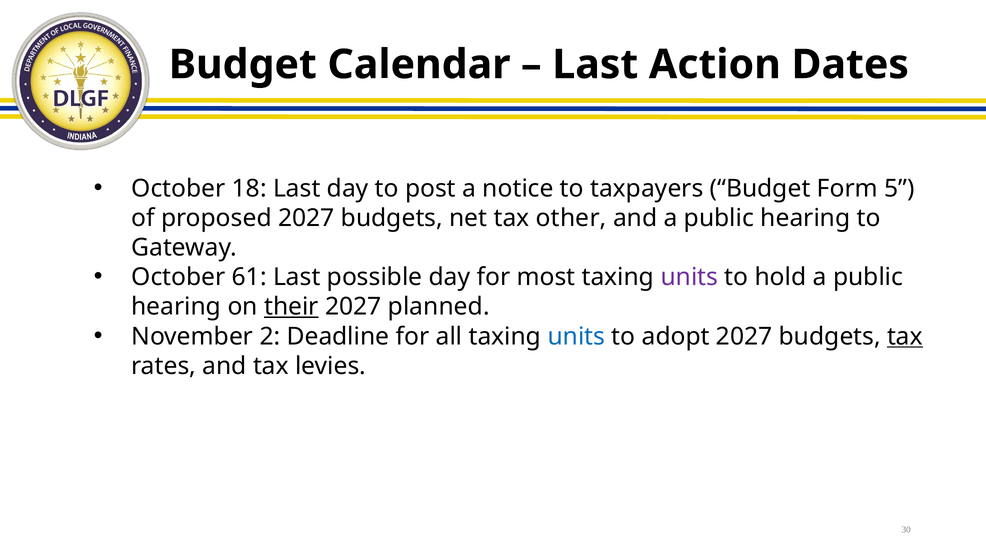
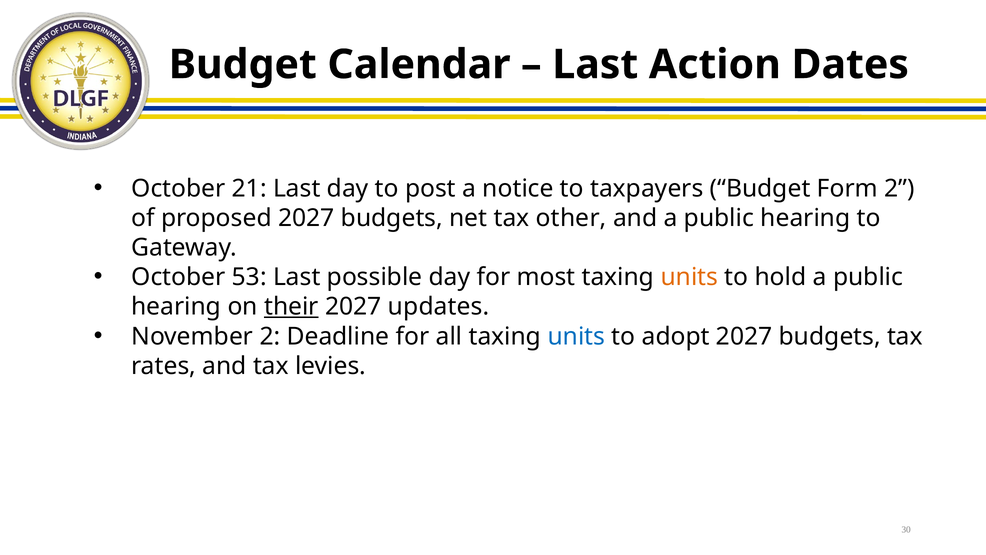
18: 18 -> 21 (249, 188)
Form 5: 5 -> 2 (899, 188)
61: 61 -> 53 (249, 277)
units colour: purple -> orange (689, 277)
planned: planned -> updates (439, 307)
tax underline: present -> none (905, 336)
